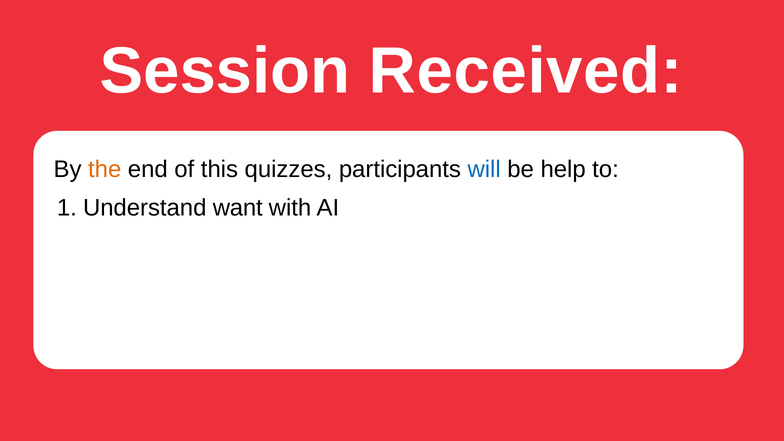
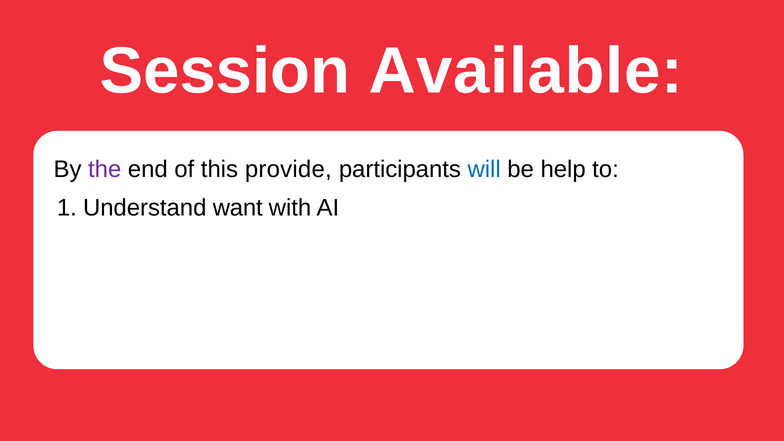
Received: Received -> Available (526, 71)
the colour: orange -> purple (105, 170)
quizzes: quizzes -> provide (288, 170)
